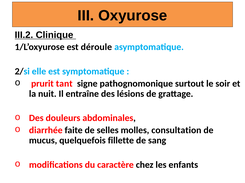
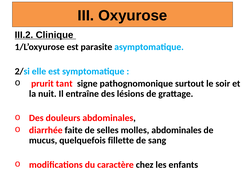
déroule: déroule -> parasite (96, 47)
molles consultation: consultation -> abdominales (176, 131)
